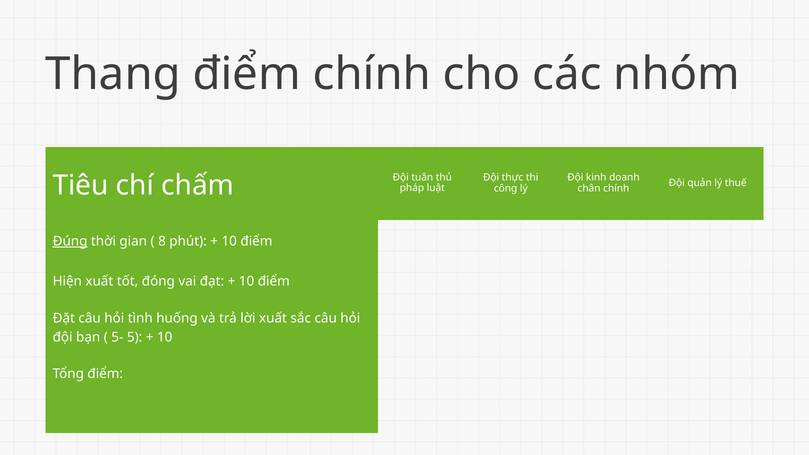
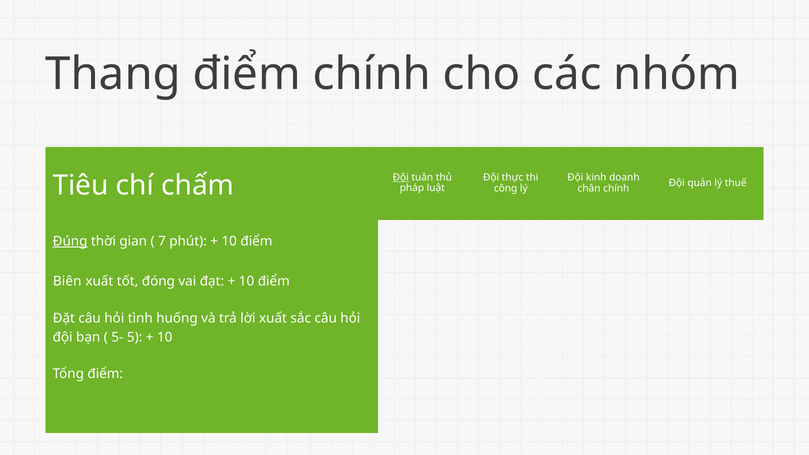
Đội underline: none -> present (401, 177)
8: 8 -> 7 (162, 241)
Hiện: Hiện -> Biên (67, 282)
